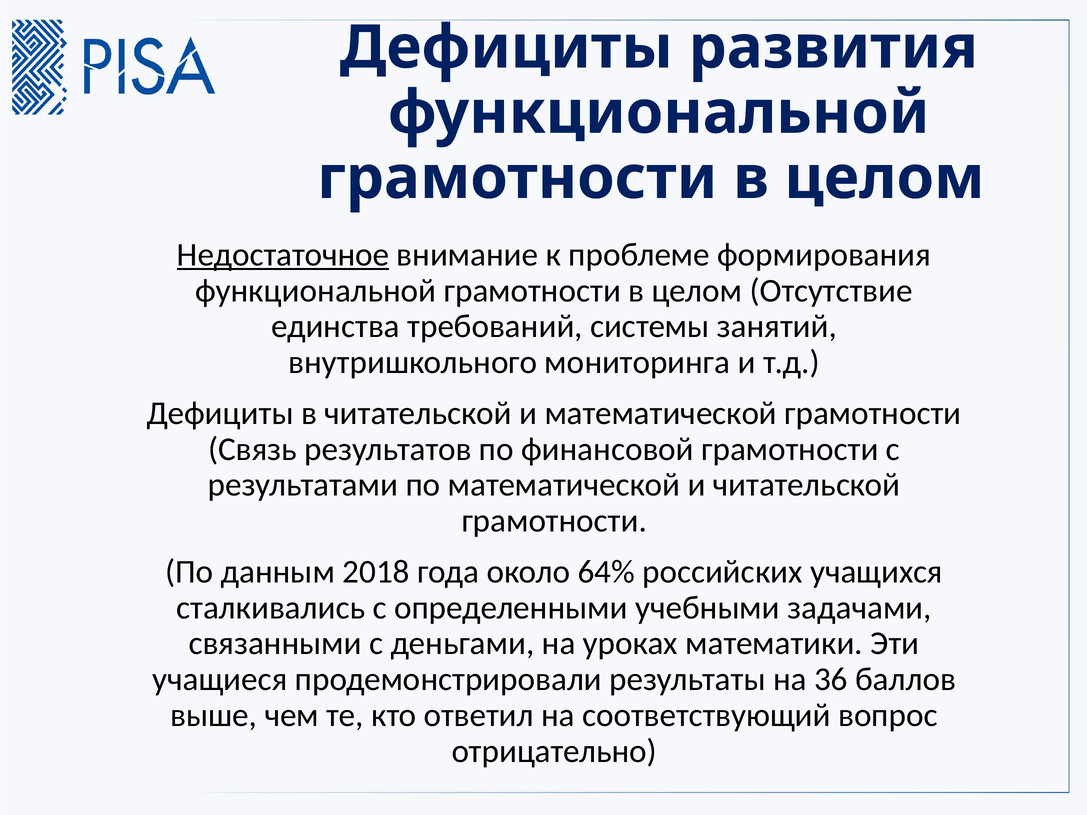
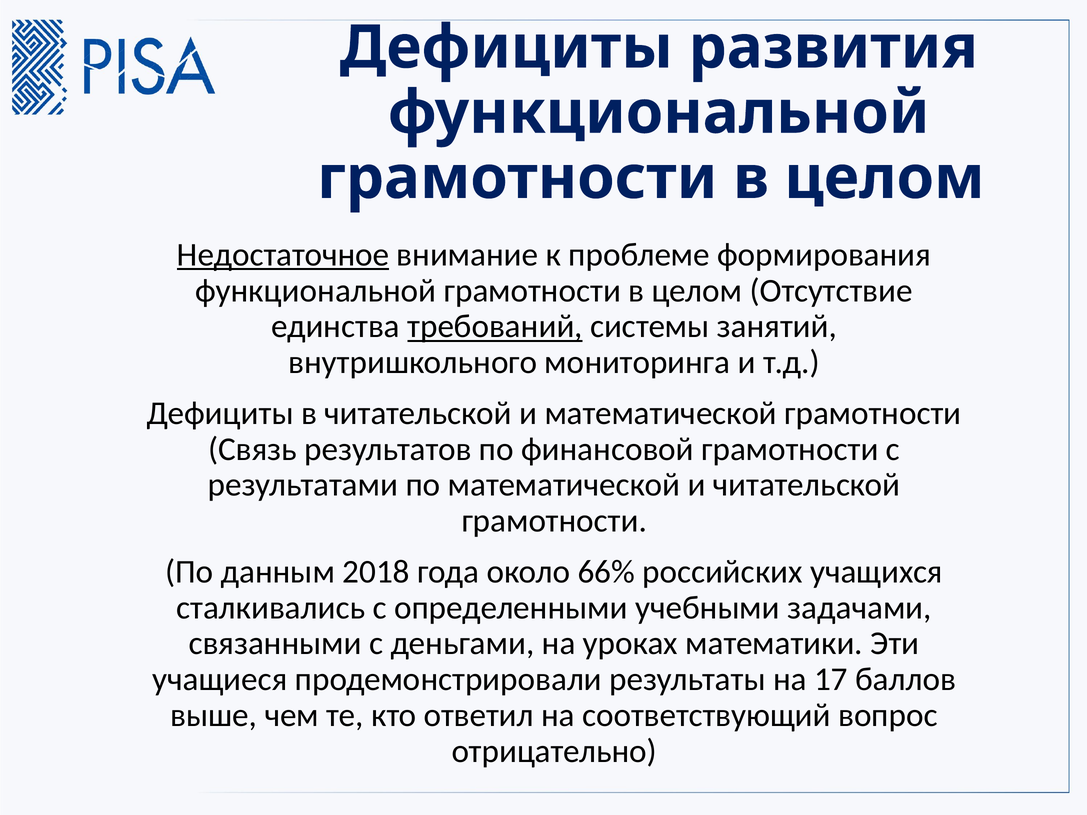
требований underline: none -> present (495, 327)
64%: 64% -> 66% (606, 572)
36: 36 -> 17 (831, 680)
